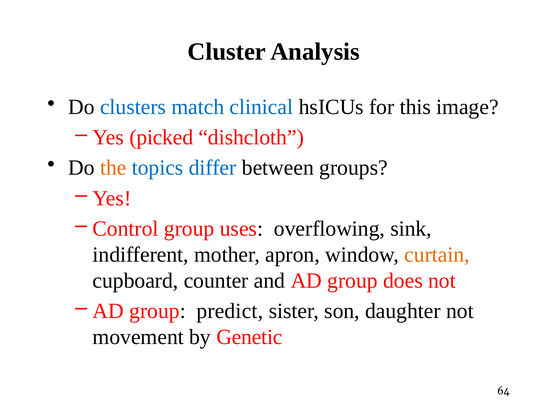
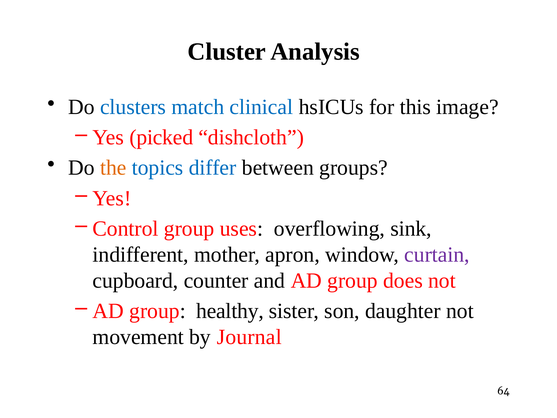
curtain colour: orange -> purple (437, 254)
predict: predict -> healthy (230, 311)
Genetic: Genetic -> Journal (249, 337)
